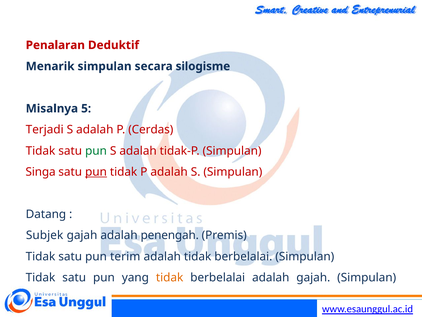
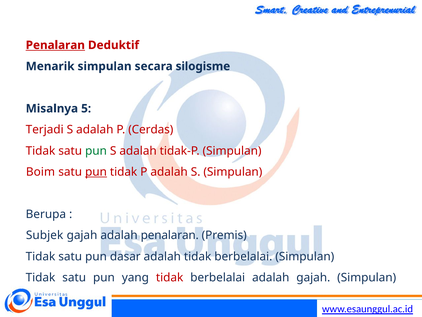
Penalaran underline: none -> present (55, 45)
Singa: Singa -> Boim (40, 172)
Datang: Datang -> Berupa (46, 214)
adalah penengah: penengah -> penalaran (170, 235)
terim: terim -> dasar (125, 256)
tidak colour: orange -> red (170, 277)
